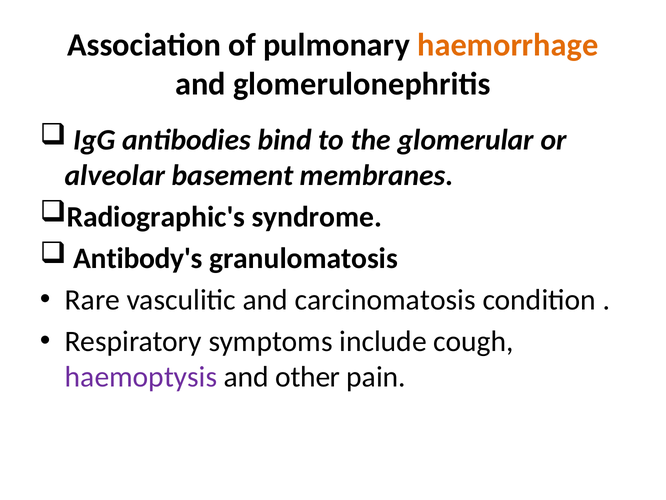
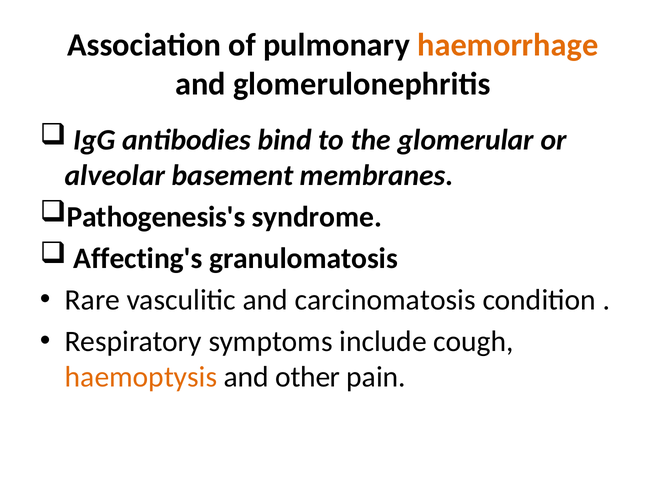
Radiographic's: Radiographic's -> Pathogenesis's (156, 217)
Antibody's: Antibody's -> Affecting's (138, 258)
haemoptysis colour: purple -> orange (141, 377)
